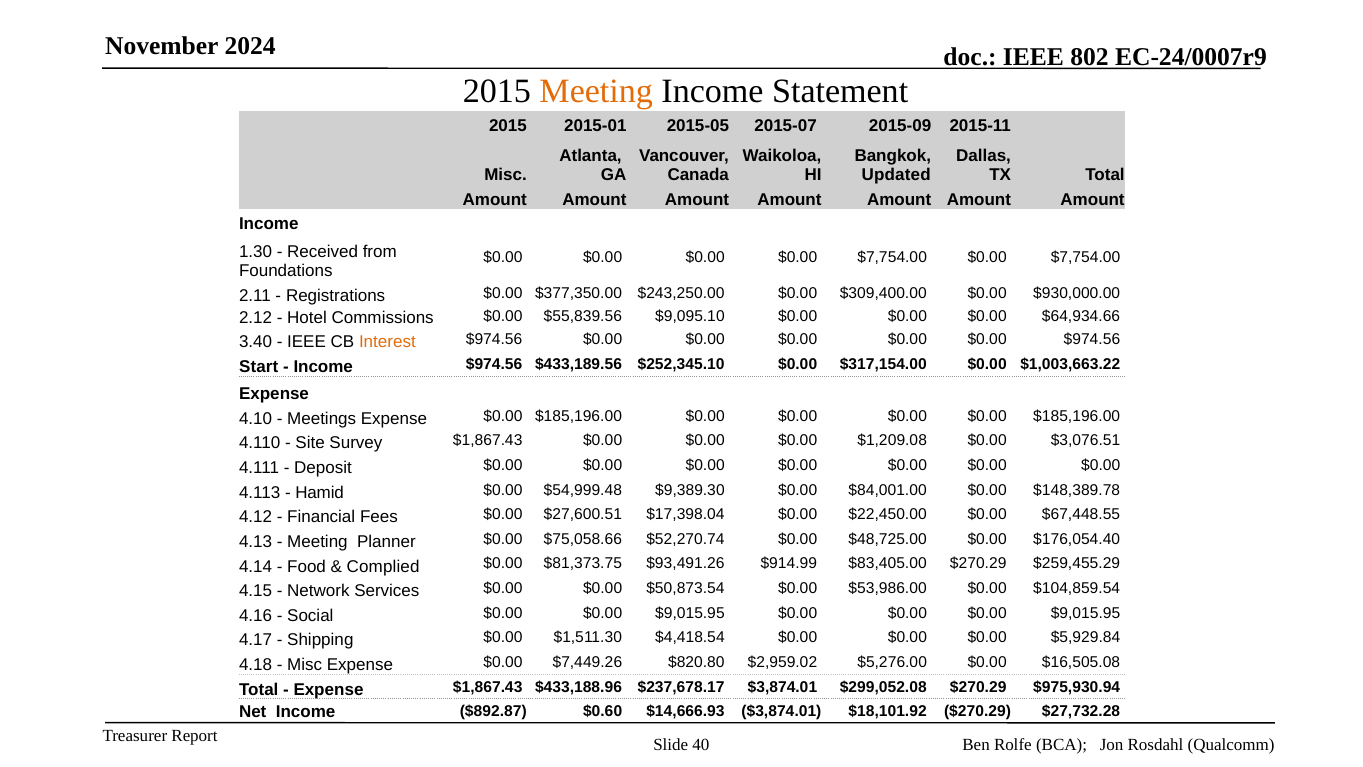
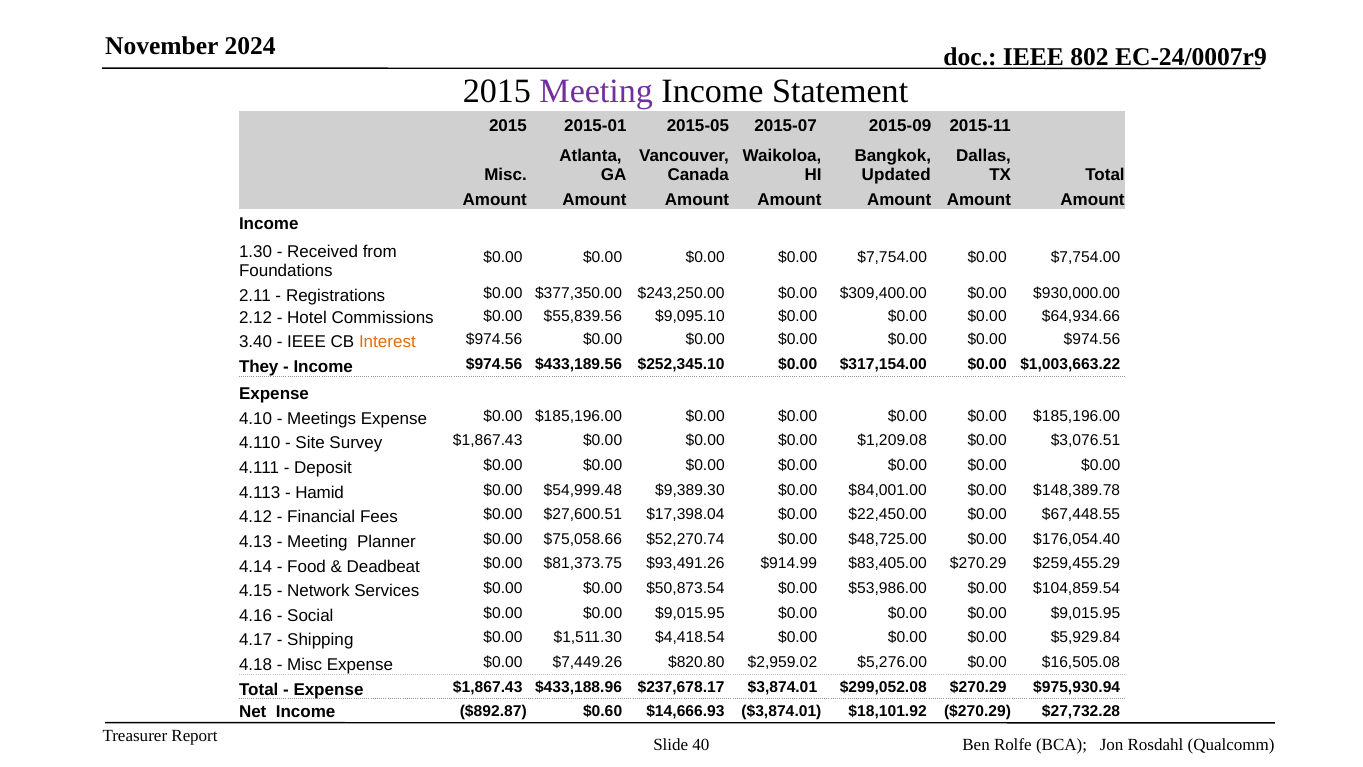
Meeting colour: orange -> purple (596, 91)
Start: Start -> They (259, 367)
Complied: Complied -> Deadbeat (383, 566)
